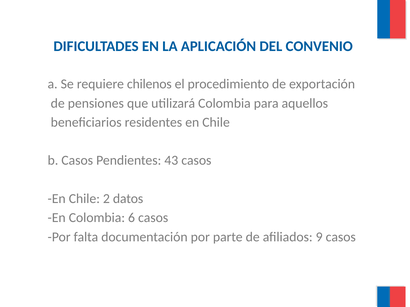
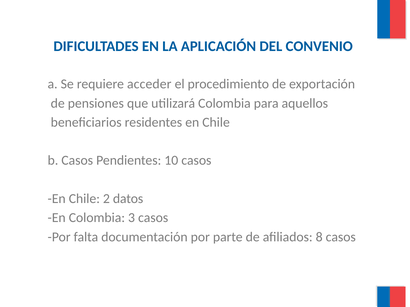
chilenos: chilenos -> acceder (149, 84)
43: 43 -> 10 (171, 161)
6: 6 -> 3 (132, 218)
9: 9 -> 8 (319, 237)
